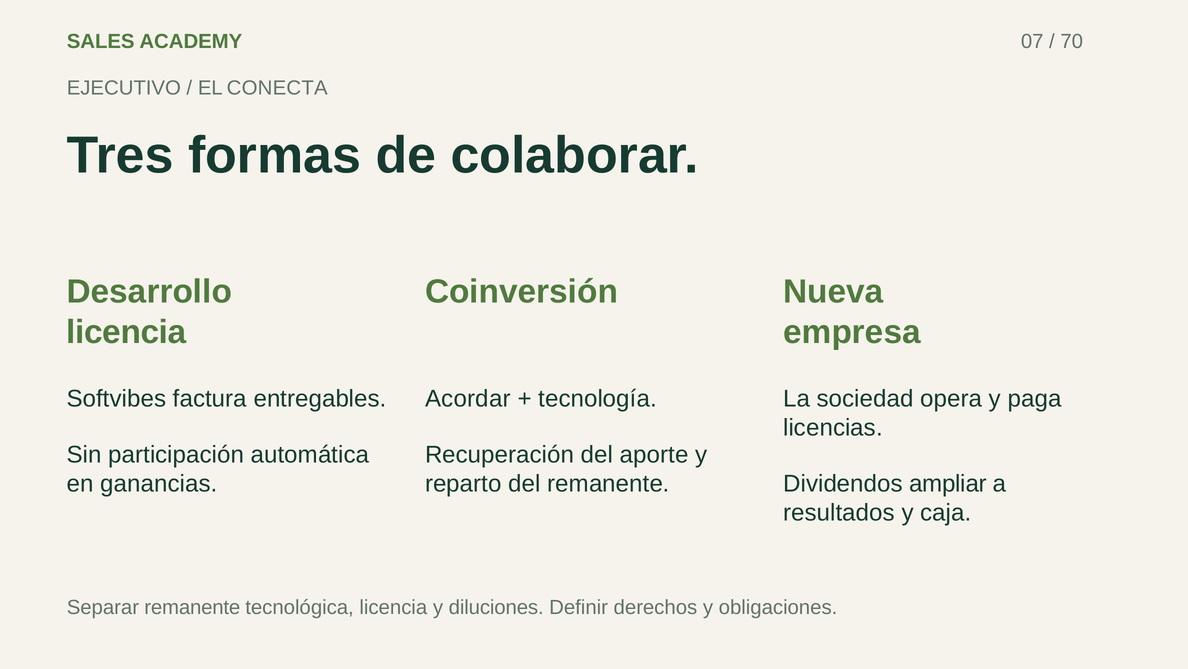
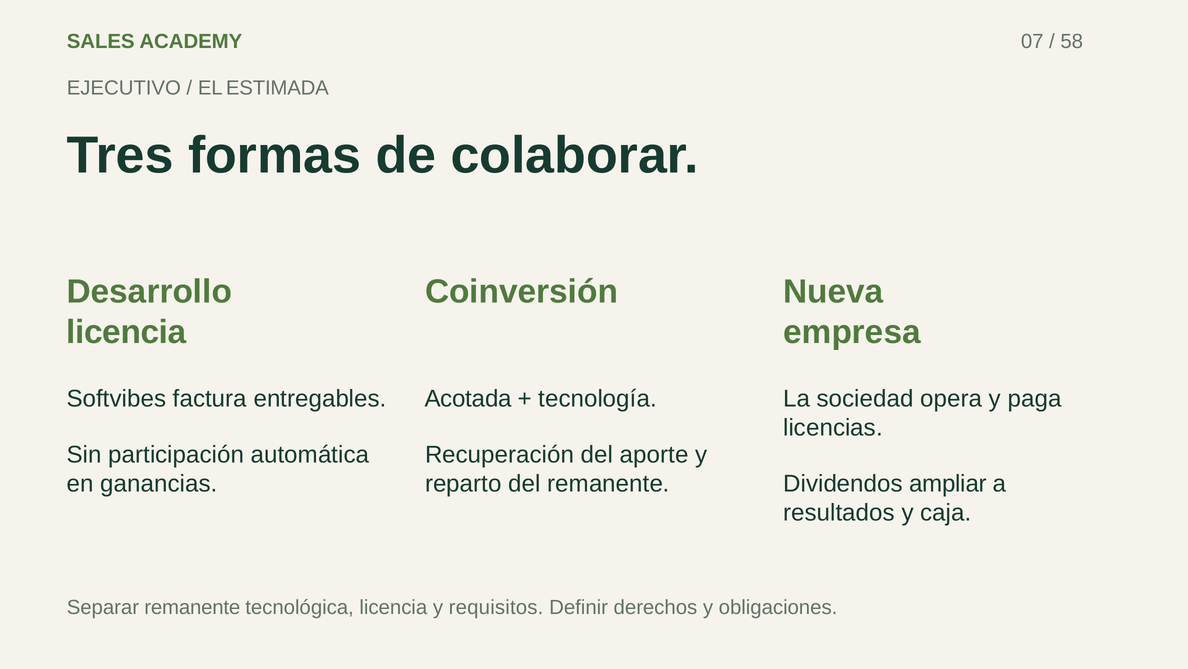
70: 70 -> 58 (1072, 41)
CONECTA: CONECTA -> ESTIMADA (277, 88)
Acordar: Acordar -> Acotada (468, 399)
diluciones: diluciones -> requisitos (496, 607)
